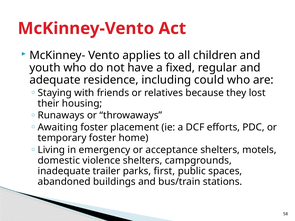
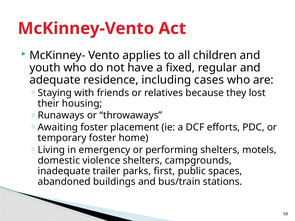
could: could -> cases (209, 80)
acceptance: acceptance -> performing (172, 150)
